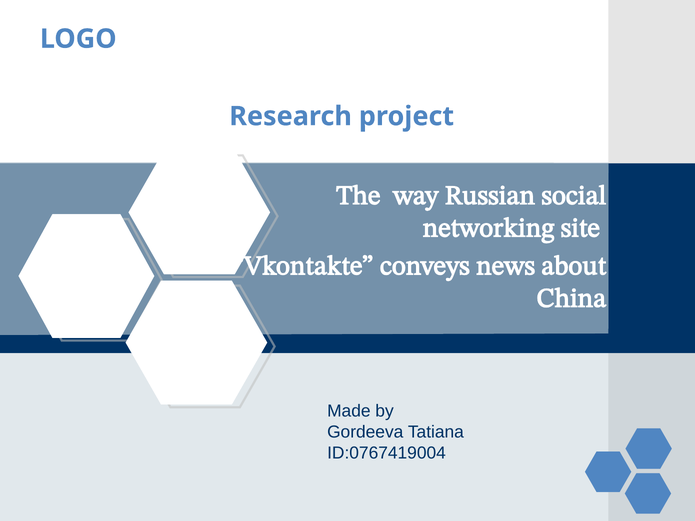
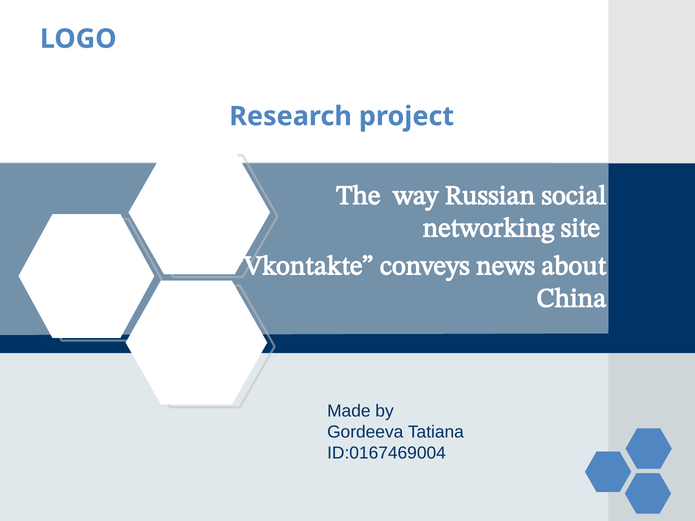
ID:0767419004: ID:0767419004 -> ID:0167469004 (387, 453)
